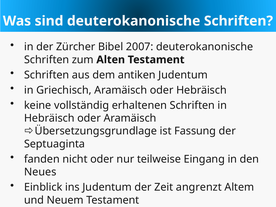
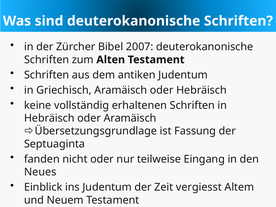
angrenzt: angrenzt -> vergiesst (199, 187)
